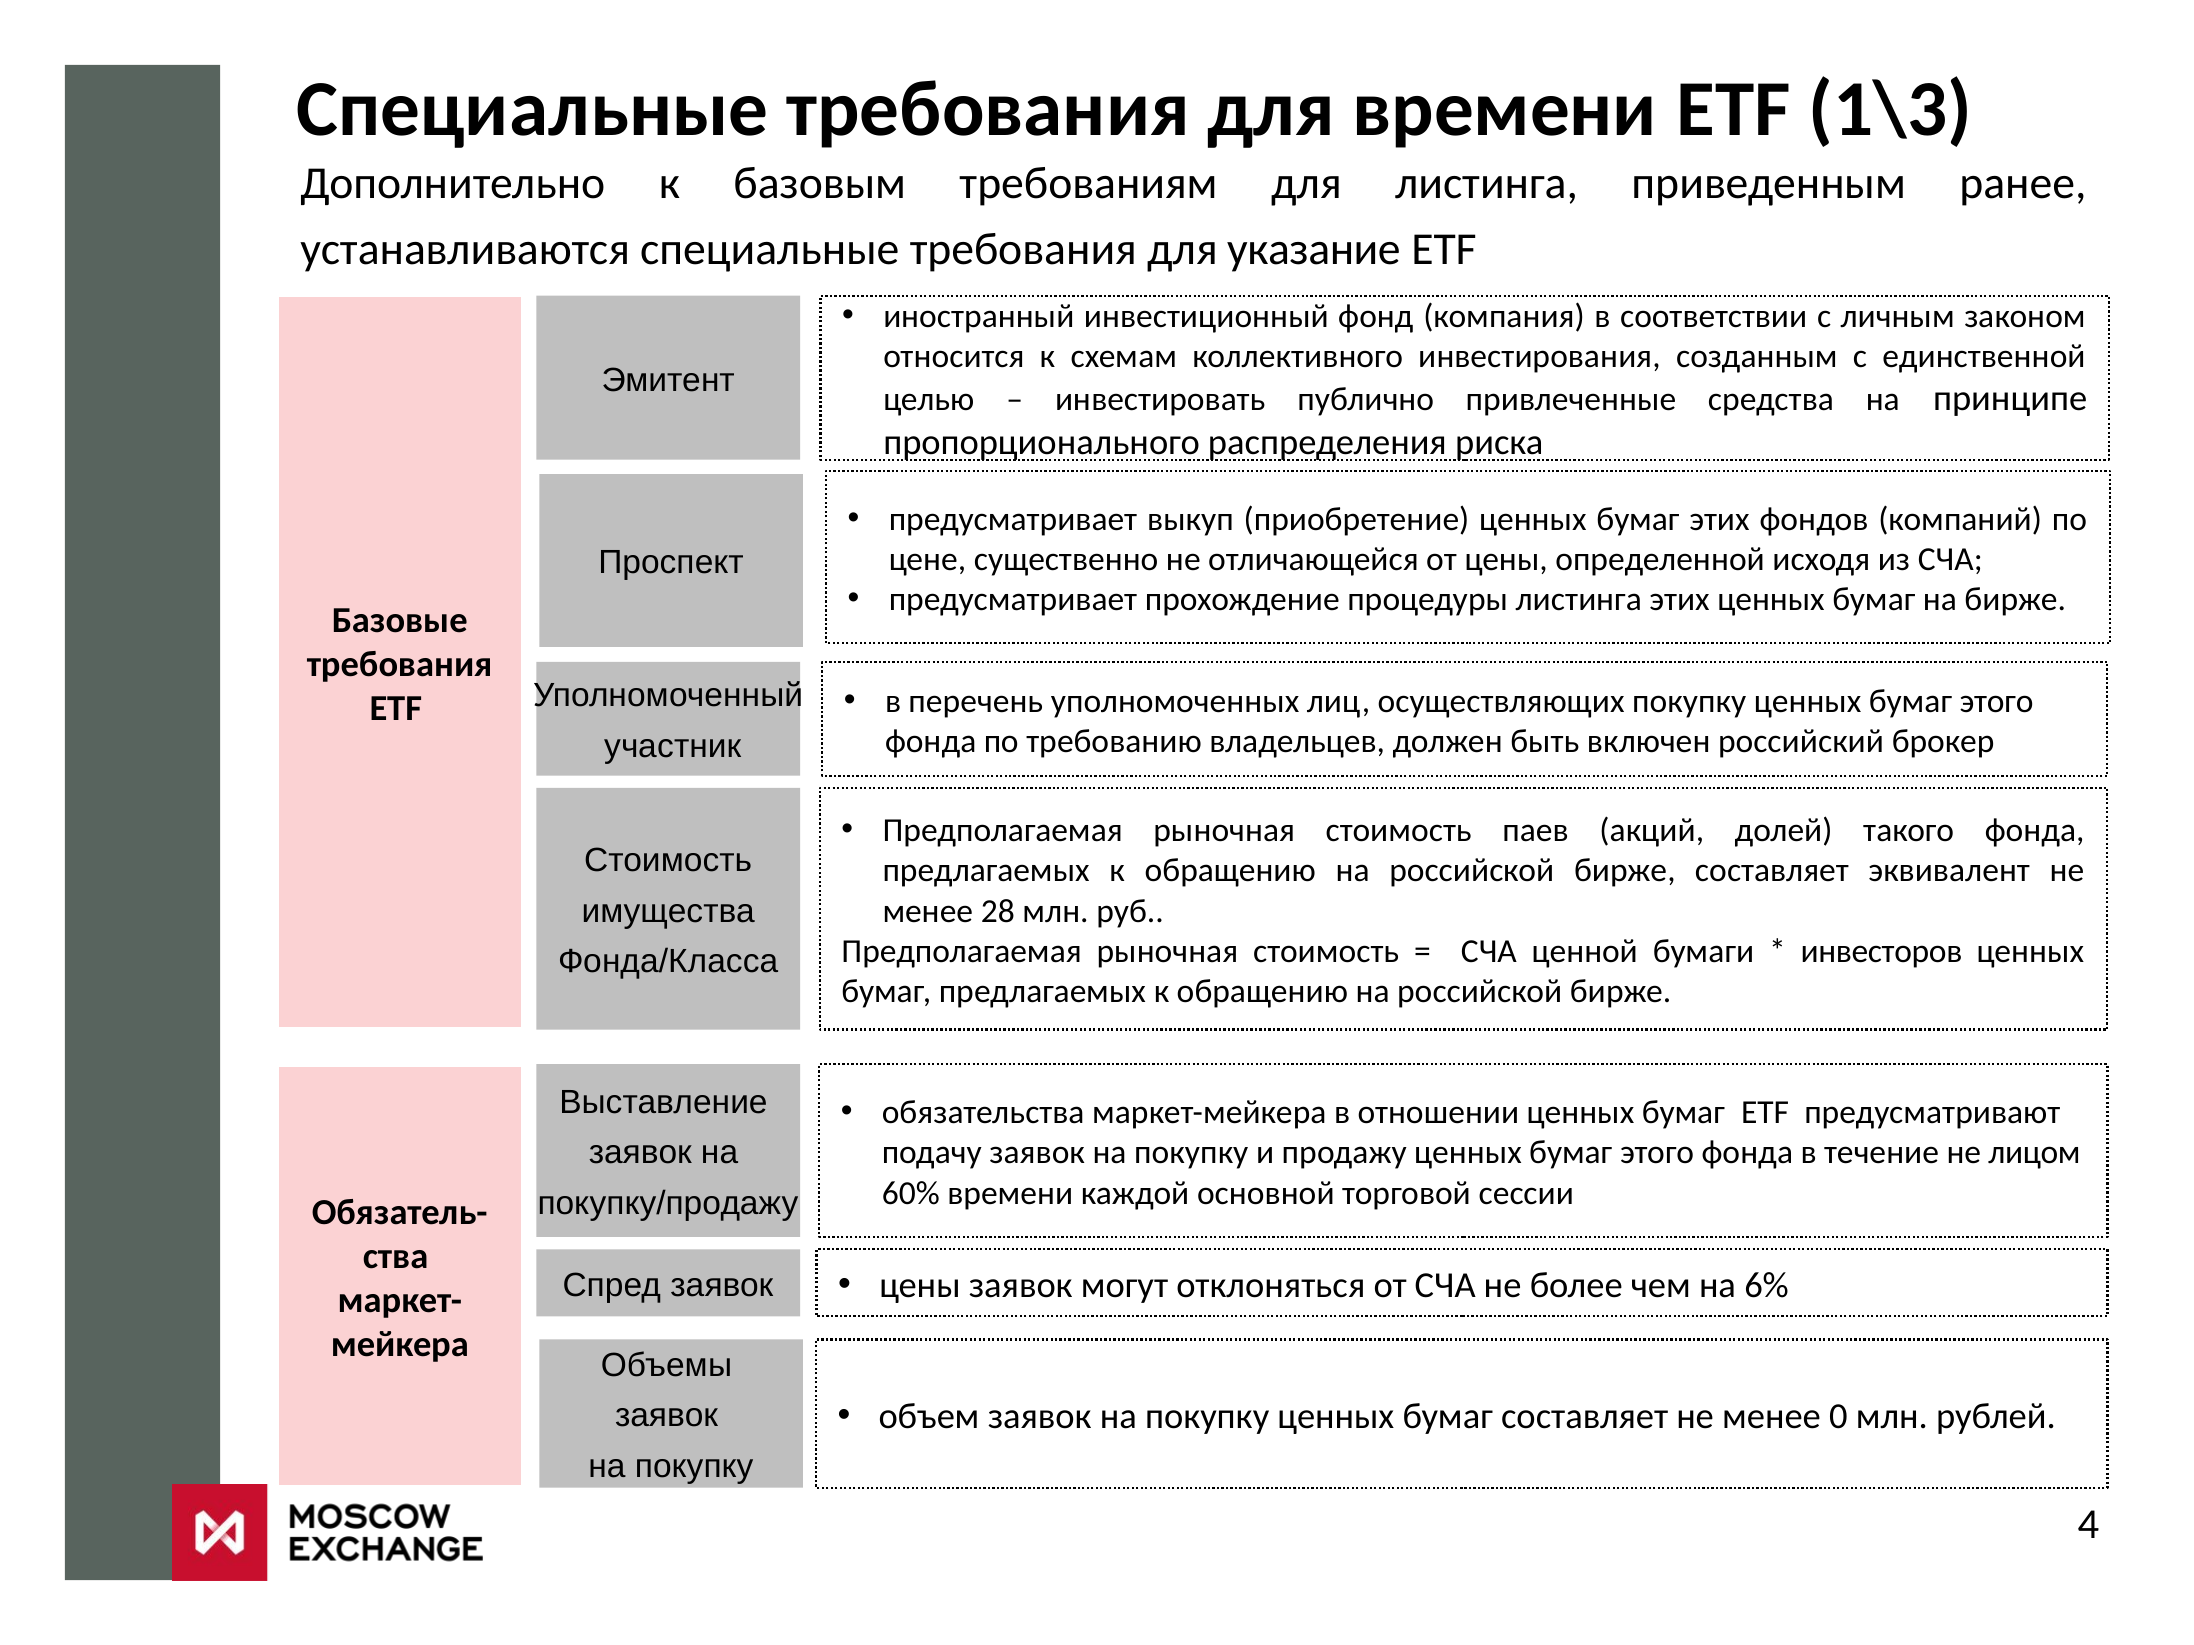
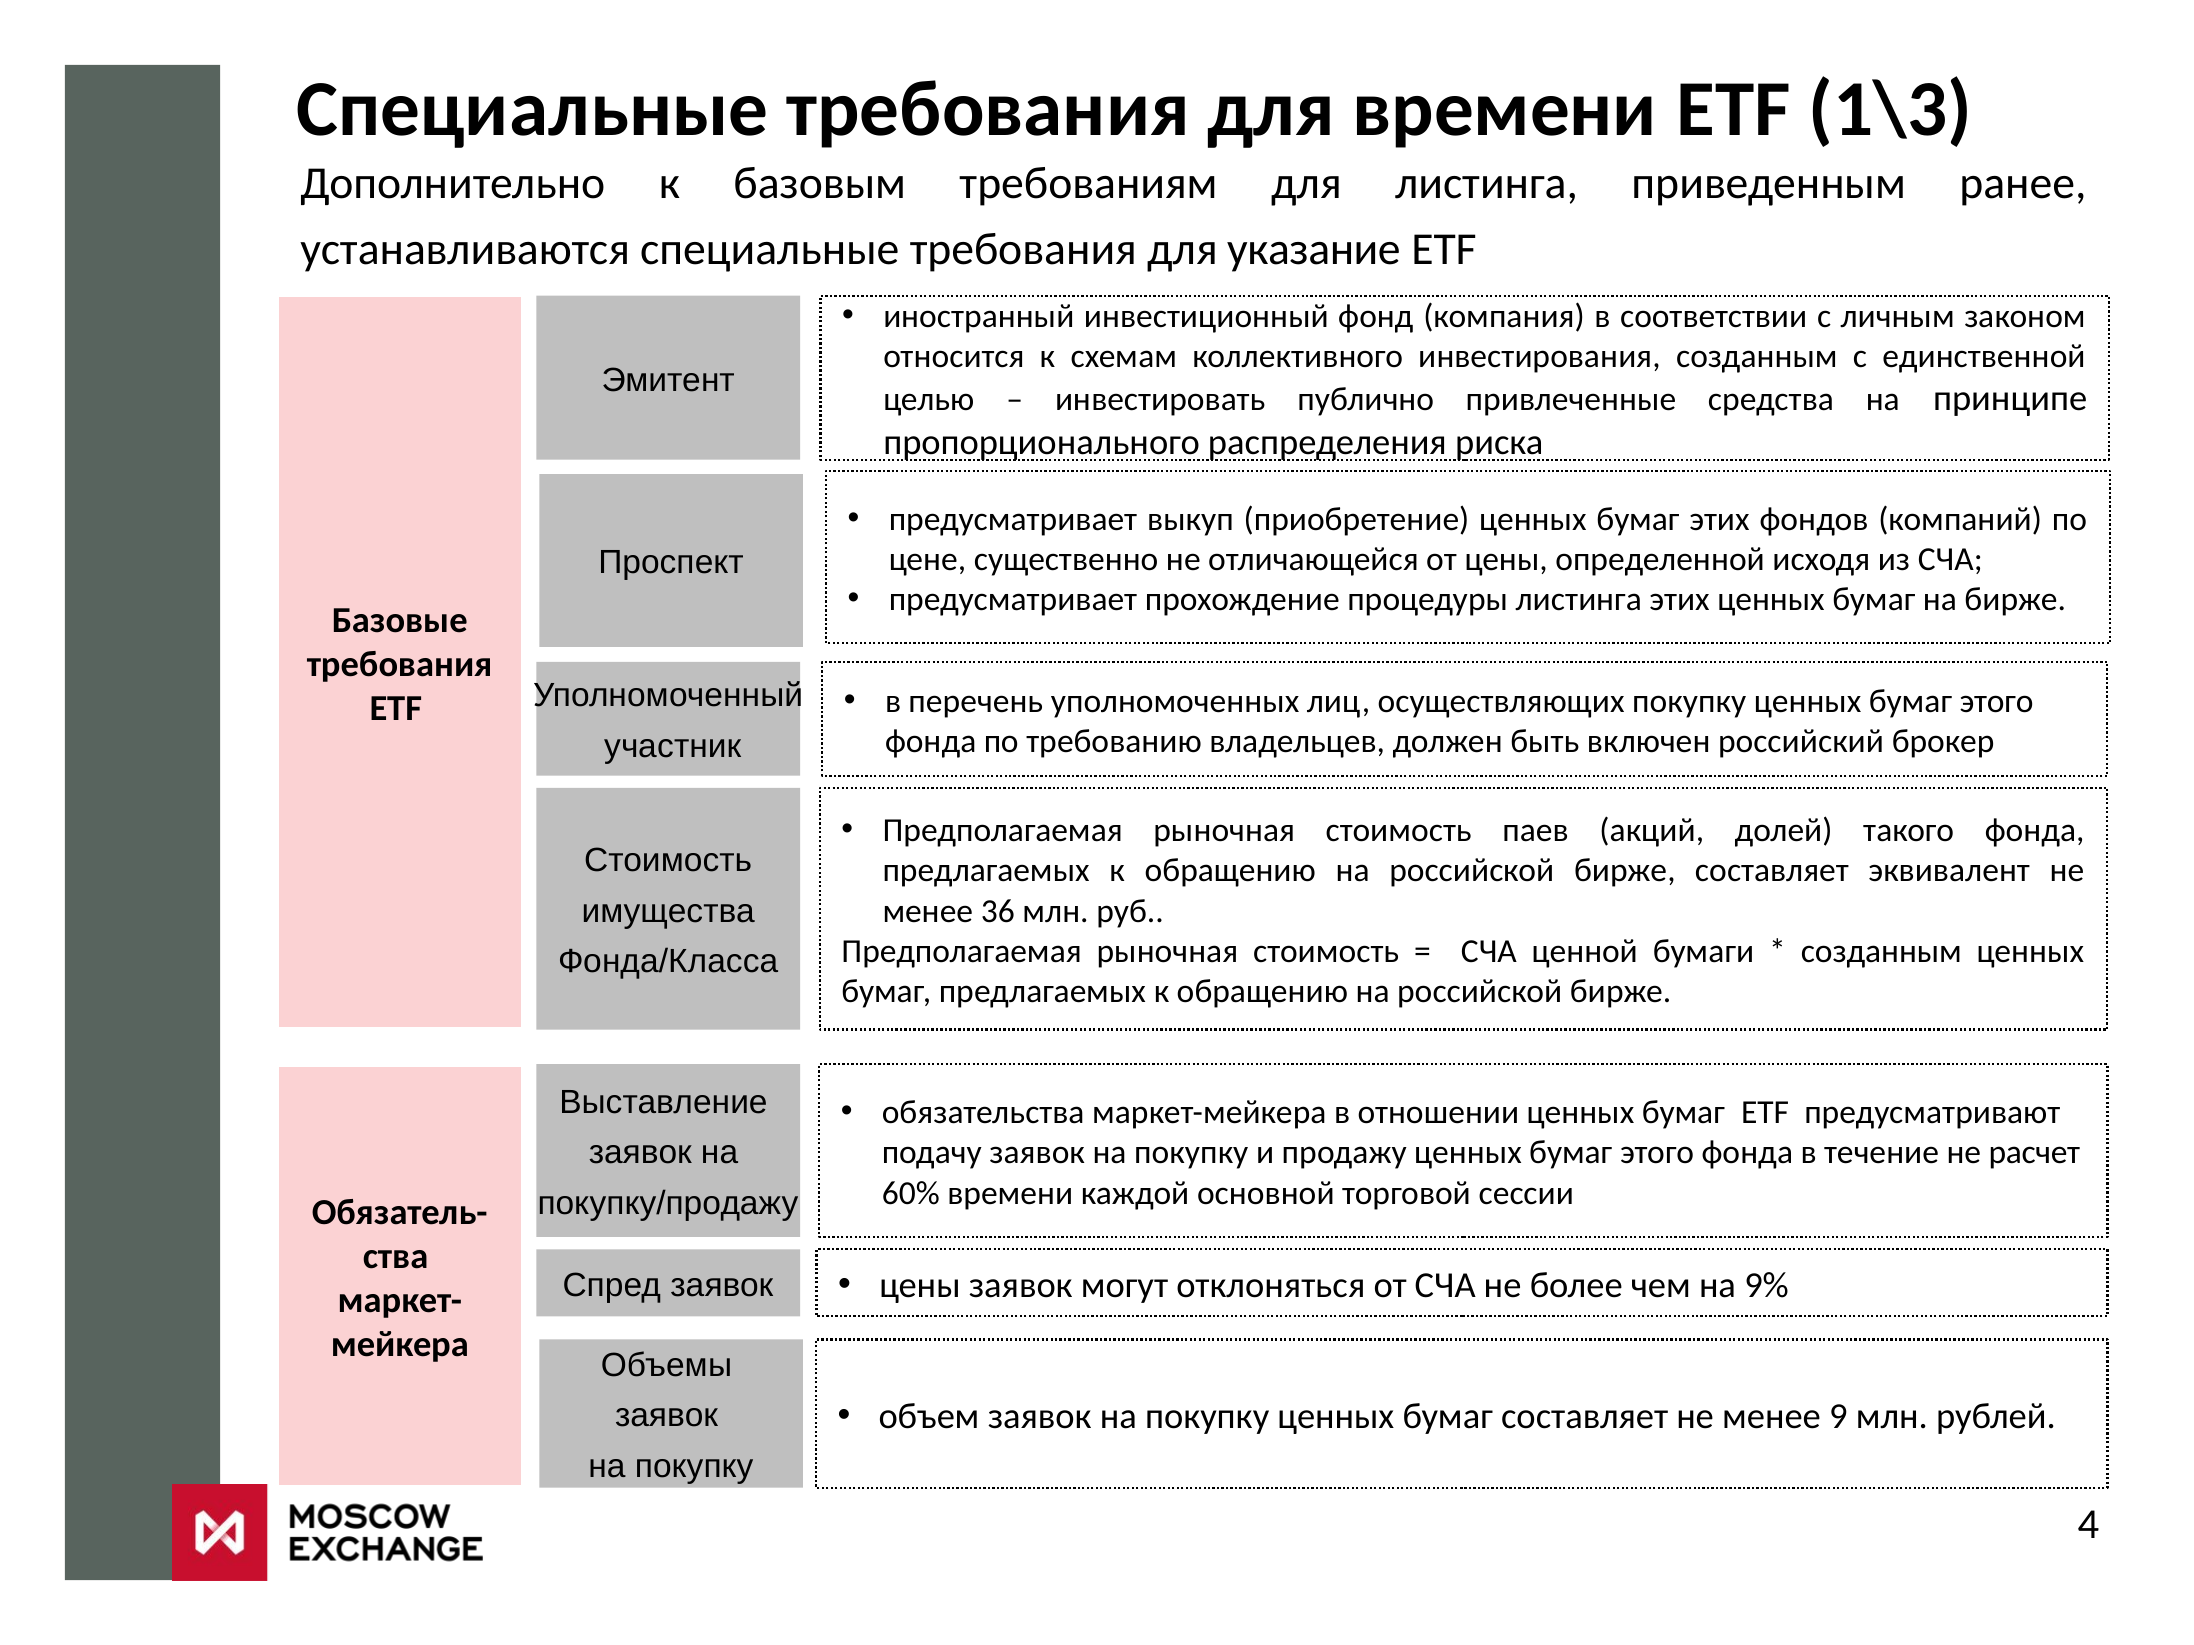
28: 28 -> 36 (998, 911)
инвесторов: инвесторов -> созданным (1881, 952)
лицом: лицом -> расчет (2034, 1153)
6%: 6% -> 9% (1767, 1286)
0: 0 -> 9 (1838, 1417)
